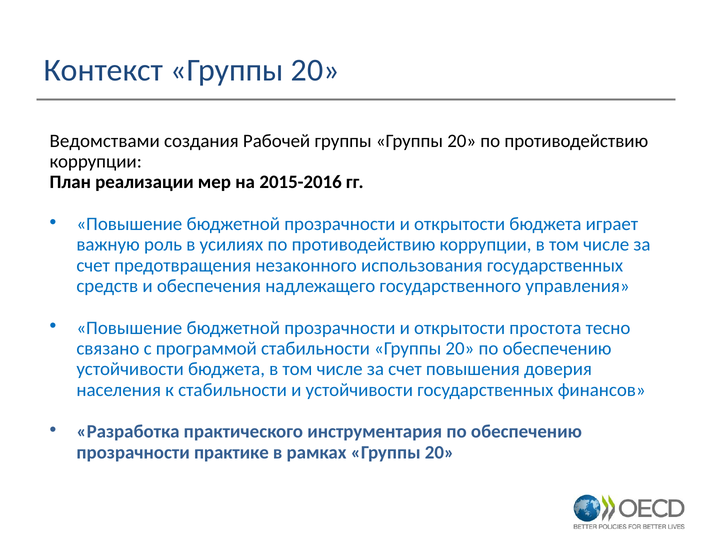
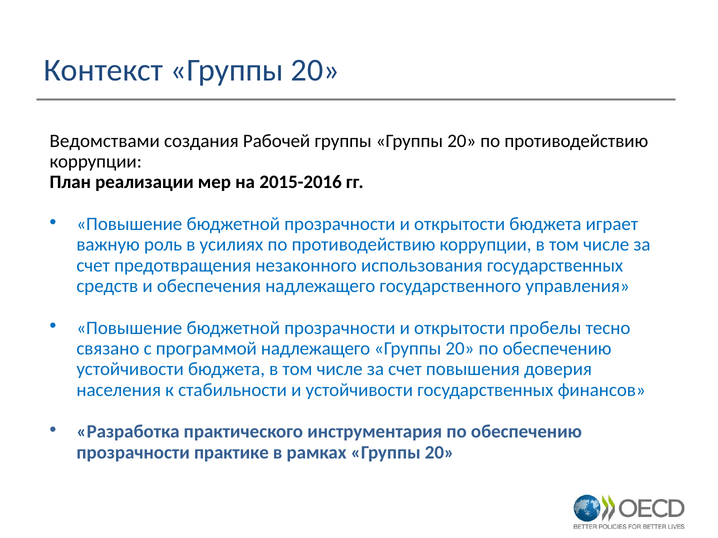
простота: простота -> пробелы (545, 328)
программой стабильности: стабильности -> надлежащего (316, 349)
